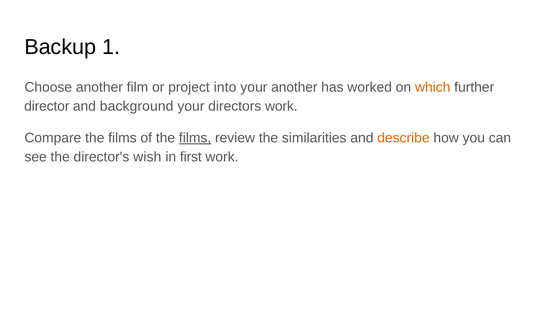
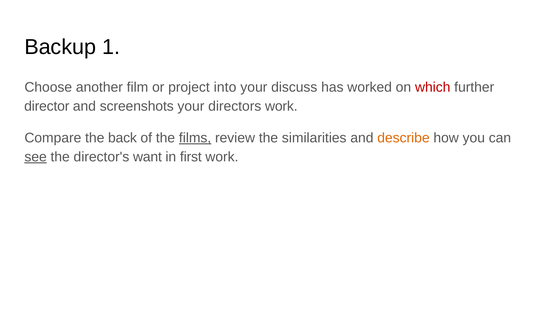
your another: another -> discuss (294, 87)
which colour: orange -> red (433, 87)
background: background -> screenshots (137, 106)
Compare the films: films -> back (122, 138)
see underline: none -> present (36, 157)
wish: wish -> want (147, 157)
